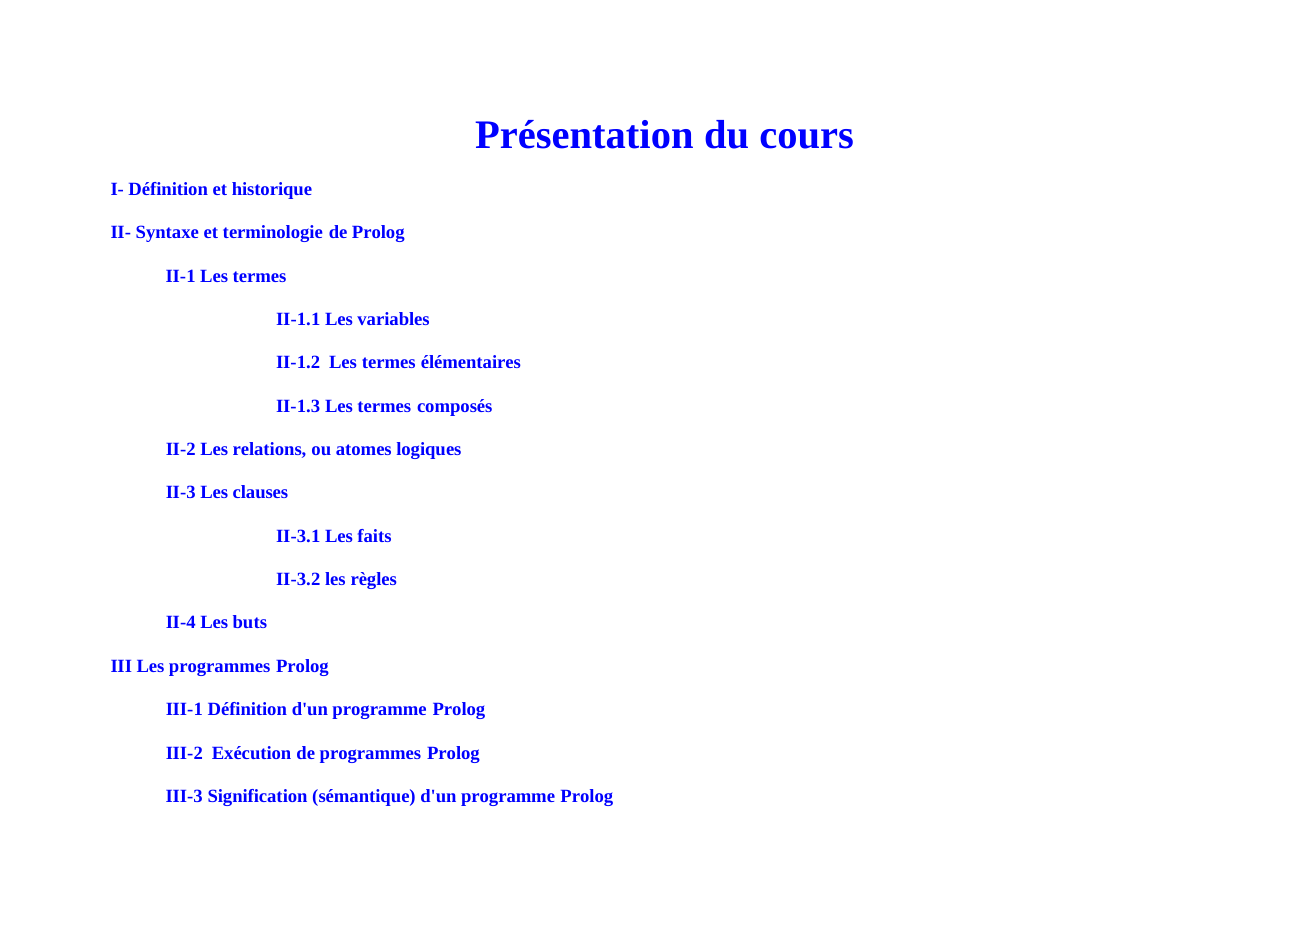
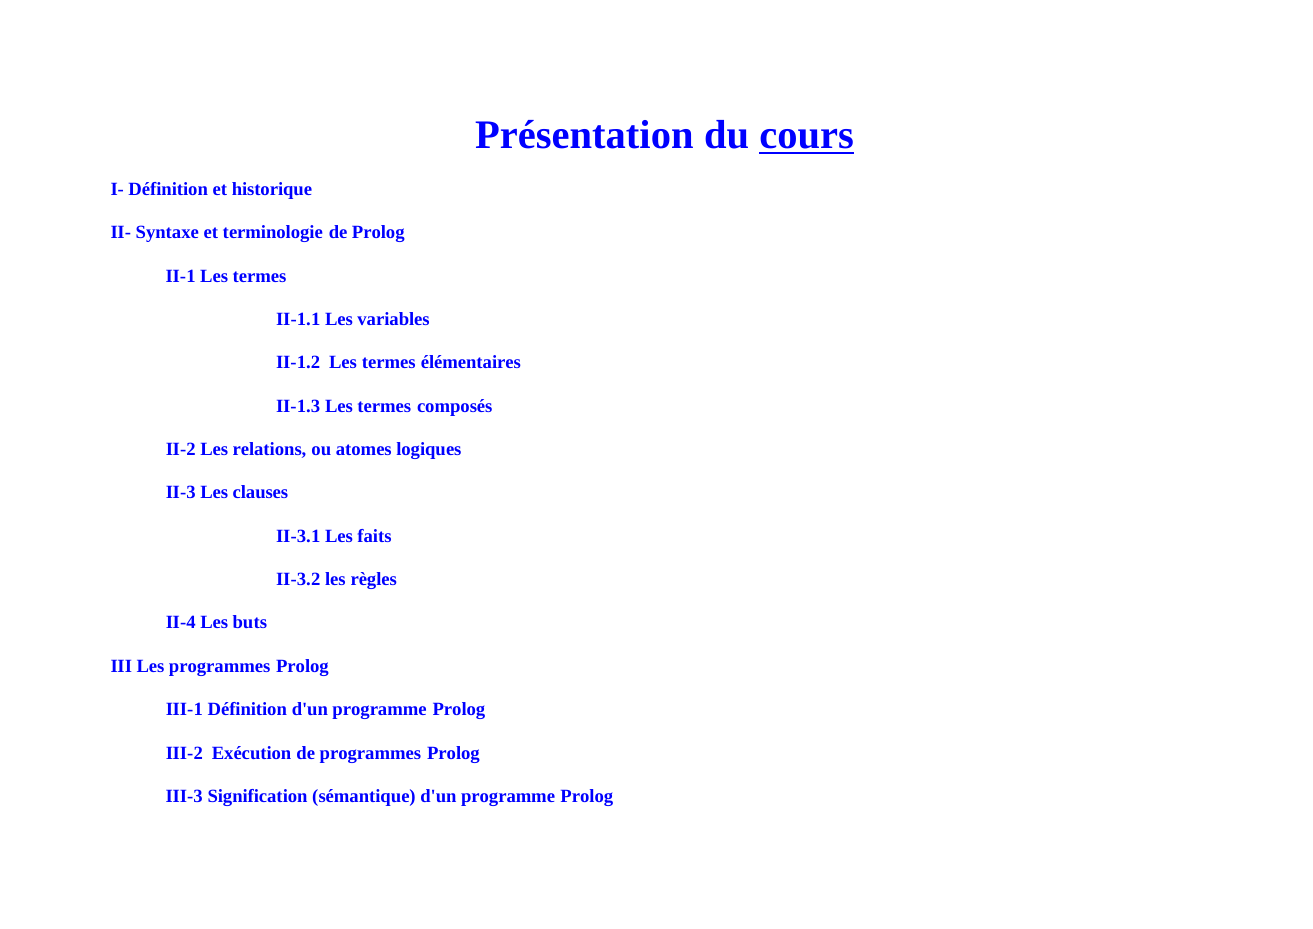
cours underline: none -> present (807, 135)
